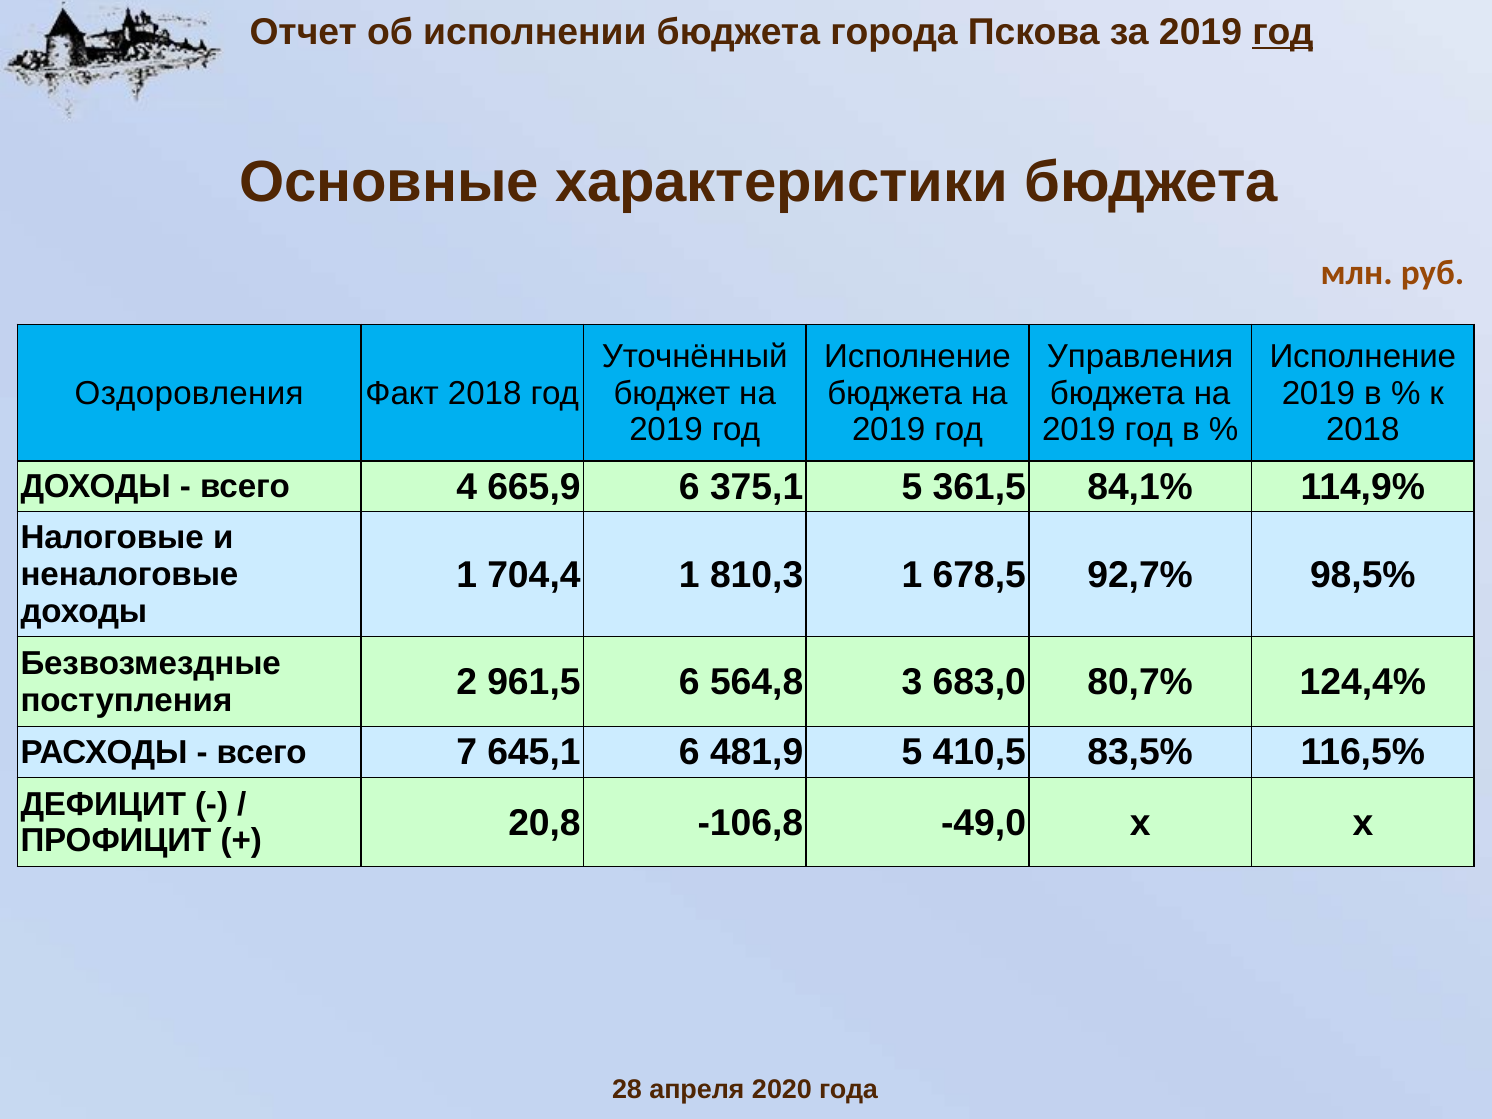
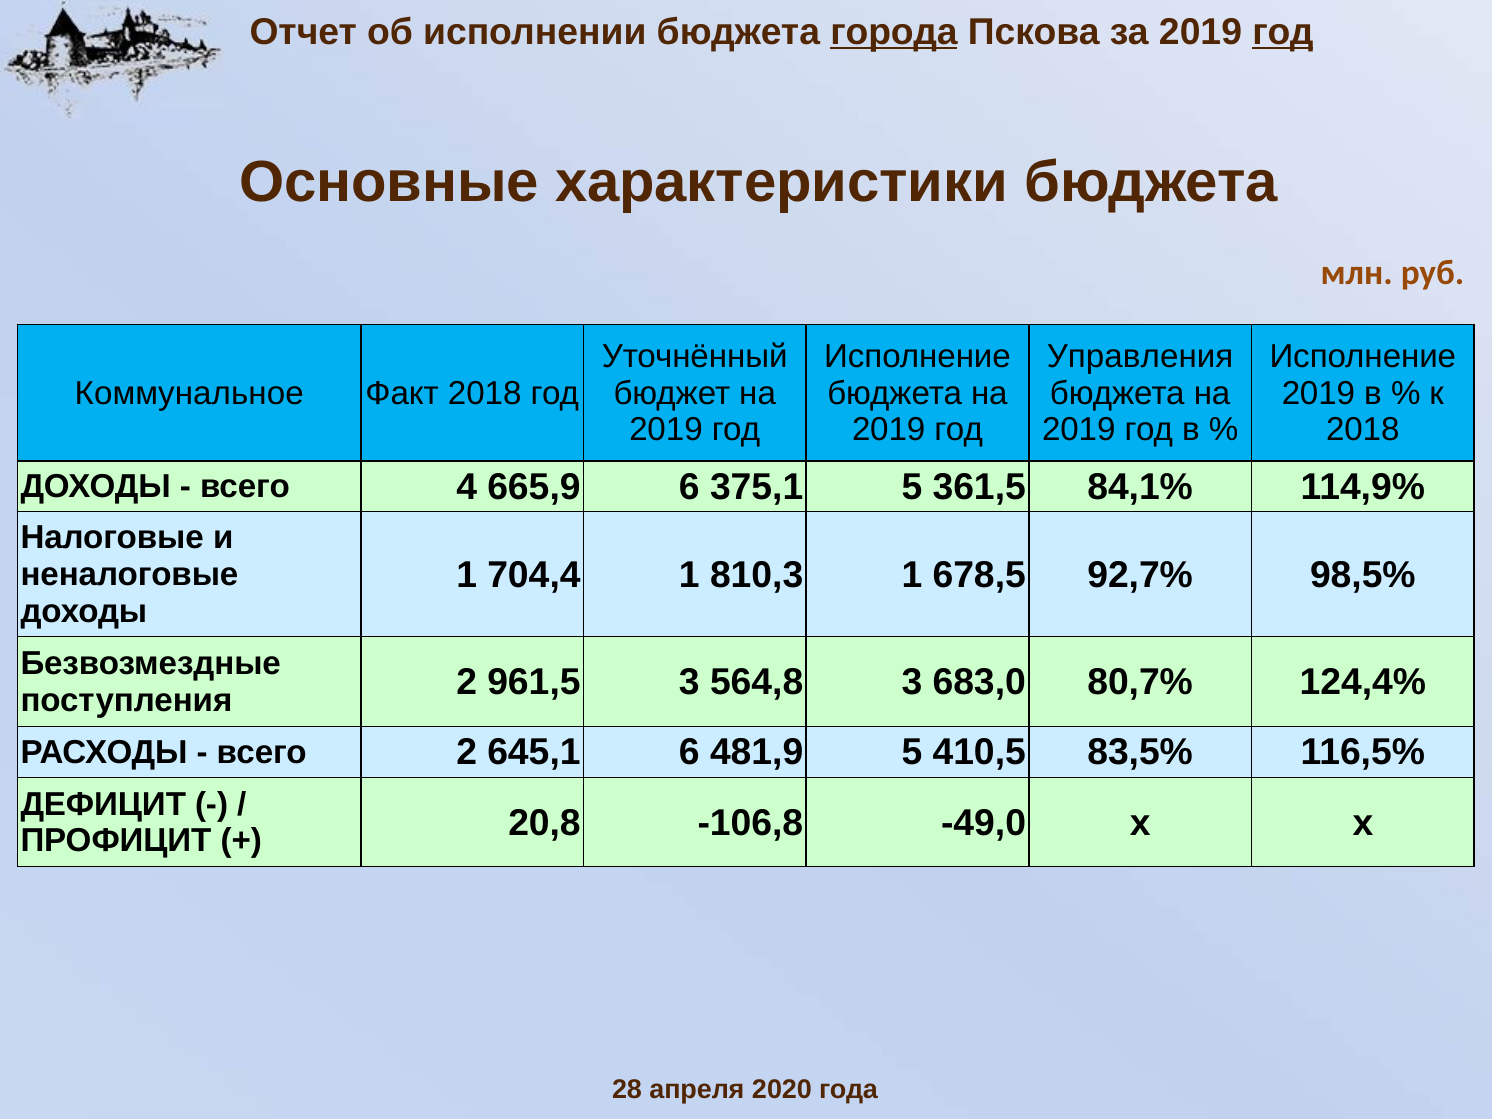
города underline: none -> present (894, 32)
Оздоровления: Оздоровления -> Коммунальное (189, 393)
961,5 6: 6 -> 3 (689, 682)
всего 7: 7 -> 2 (467, 753)
